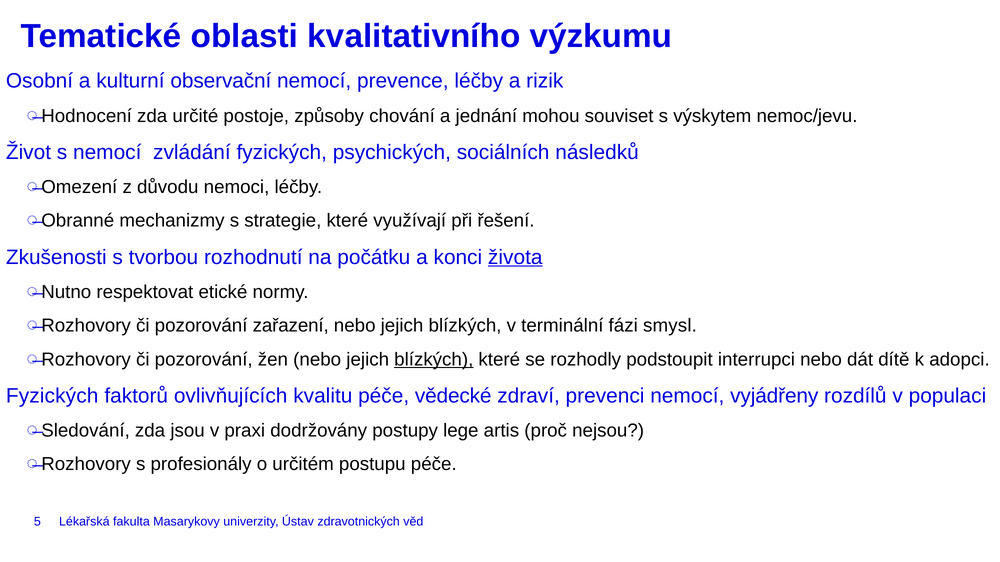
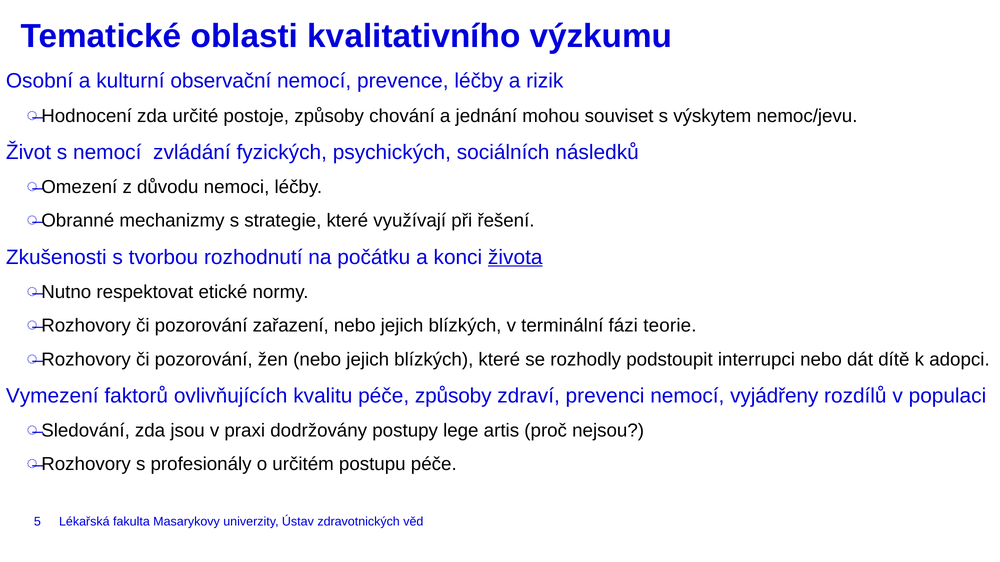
smysl: smysl -> teorie (670, 326)
blízkých underline: present -> none (434, 360)
Fyzických: Fyzických -> Vymezení (52, 396)
péče vědecké: vědecké -> způsoby (453, 396)
